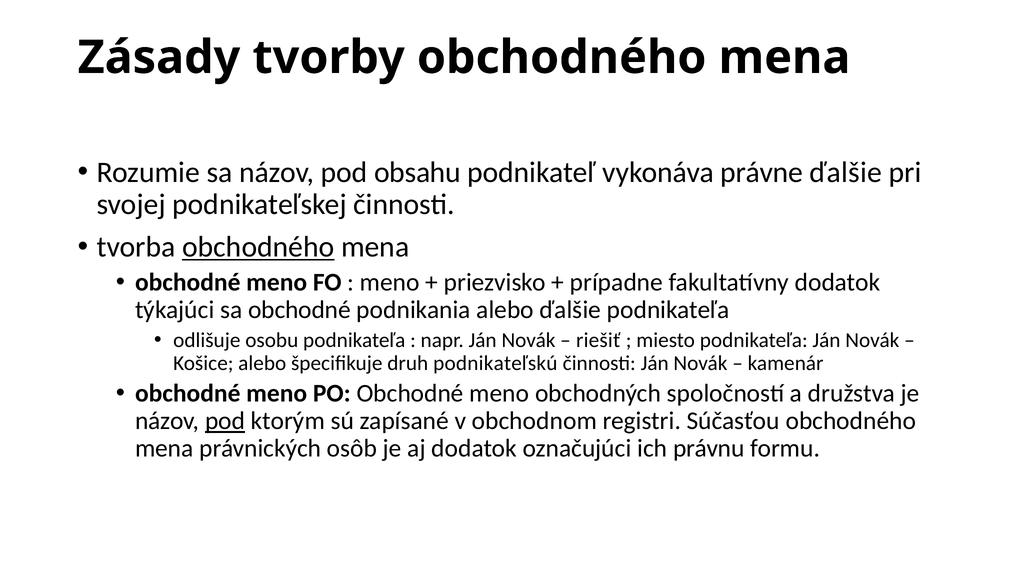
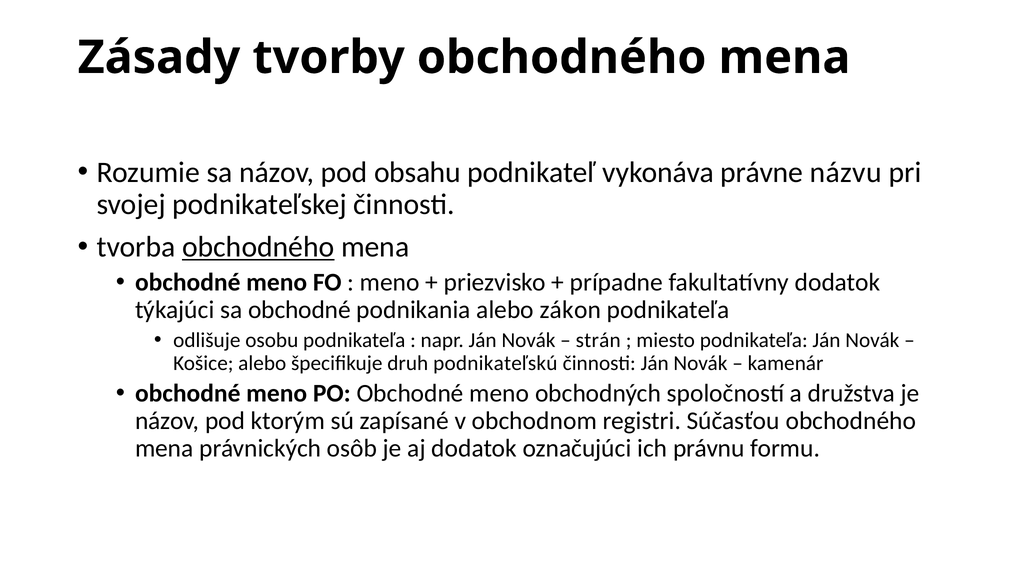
právne ďalšie: ďalšie -> názvu (846, 172)
alebo ďalšie: ďalšie -> zákon (570, 310)
riešiť: riešiť -> strán (598, 340)
pod underline: present -> none (225, 421)
